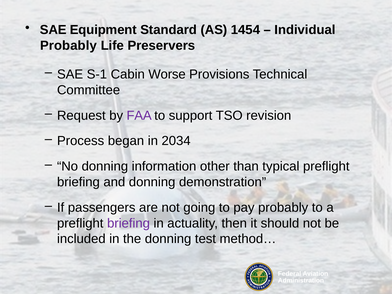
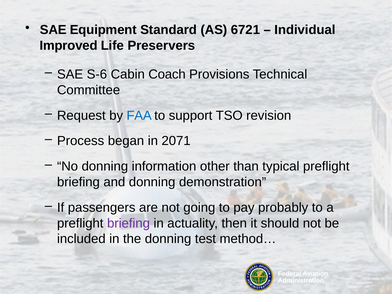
1454: 1454 -> 6721 (245, 30)
Probably: Probably -> Improved (69, 46)
S-1: S-1 -> S-6 (97, 74)
Worse: Worse -> Coach (167, 74)
FAA colour: purple -> blue (139, 115)
2034: 2034 -> 2071 (176, 141)
